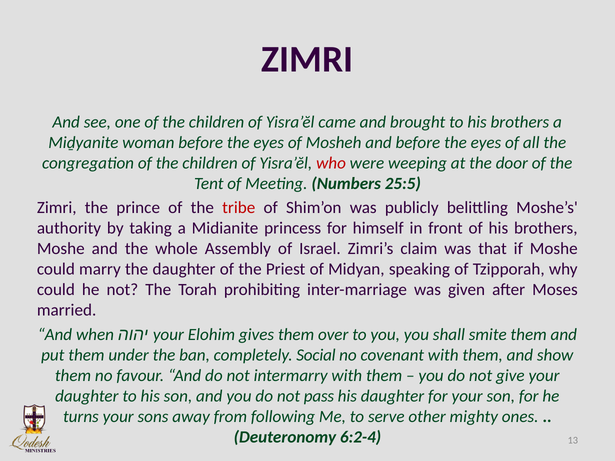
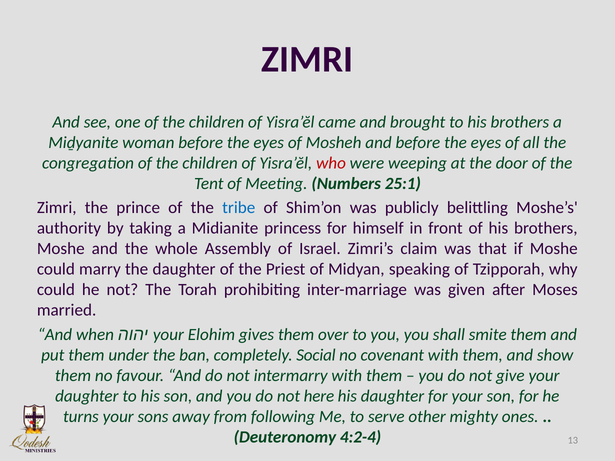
25:5: 25:5 -> 25:1 (403, 184)
tribe colour: red -> blue (239, 208)
pass: pass -> here (319, 396)
6:2-4: 6:2-4 -> 4:2-4 (361, 437)
